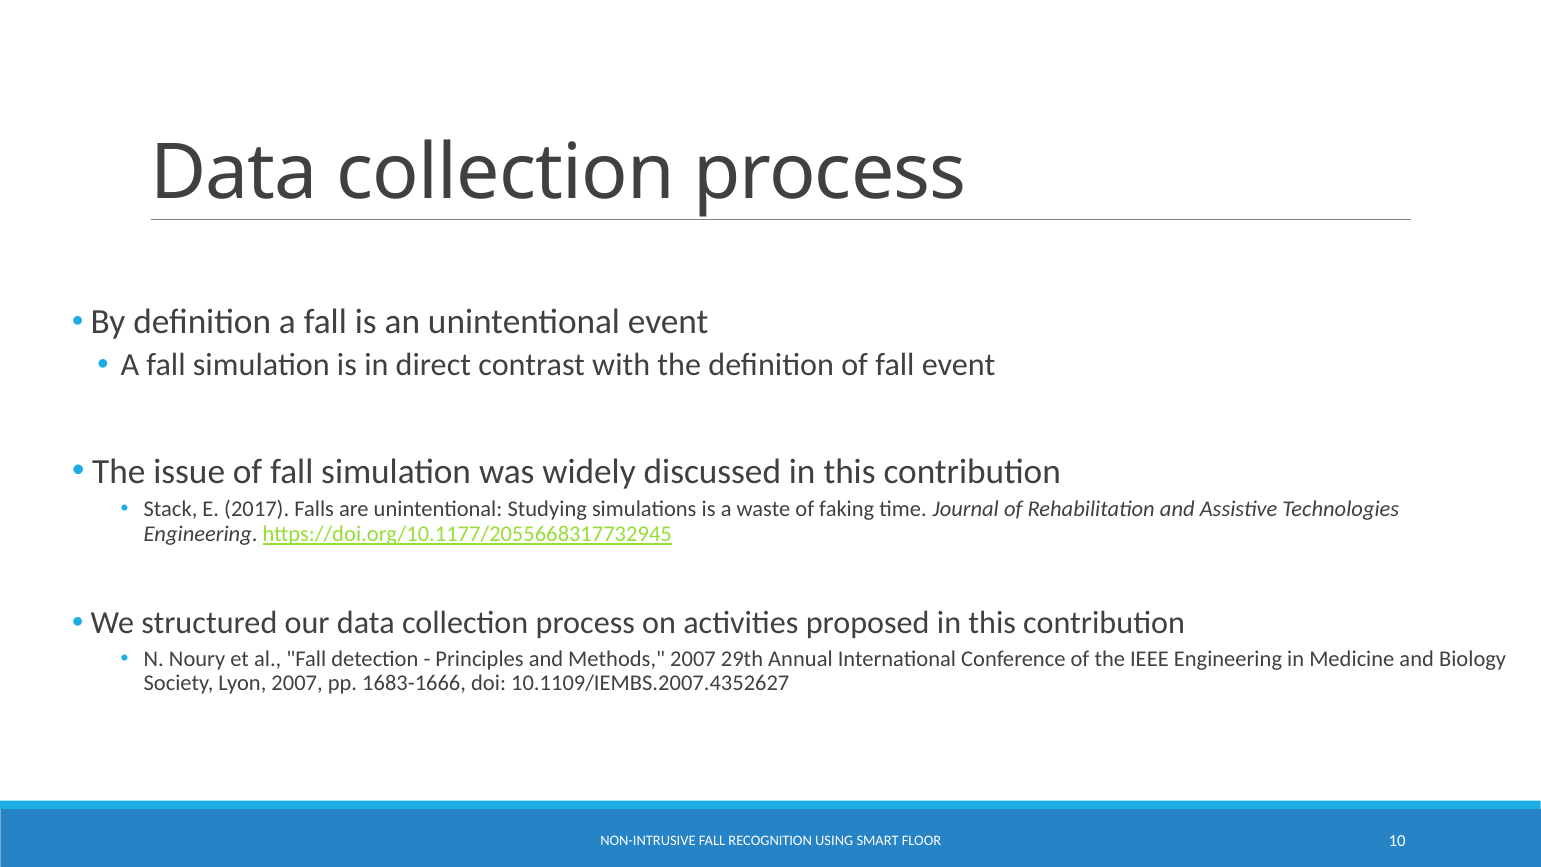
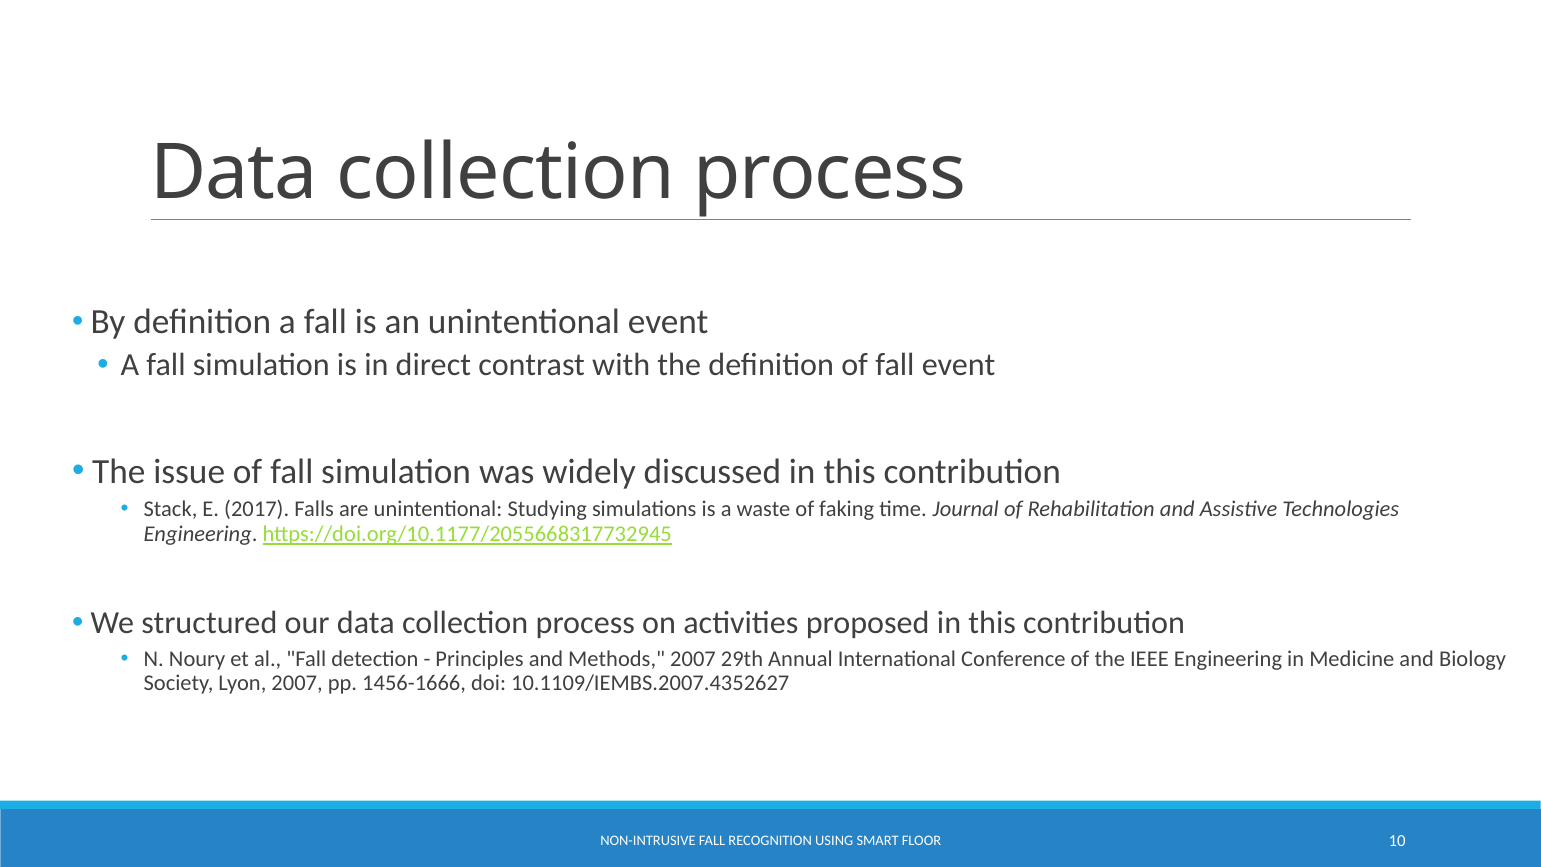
1683-1666: 1683-1666 -> 1456-1666 (414, 683)
